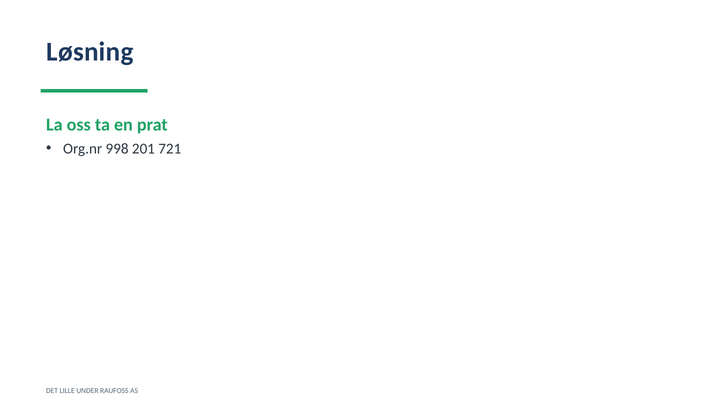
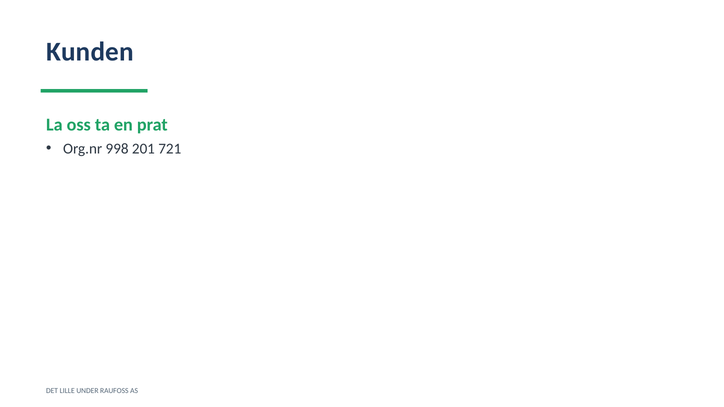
Løsning: Løsning -> Kunden (90, 52)
